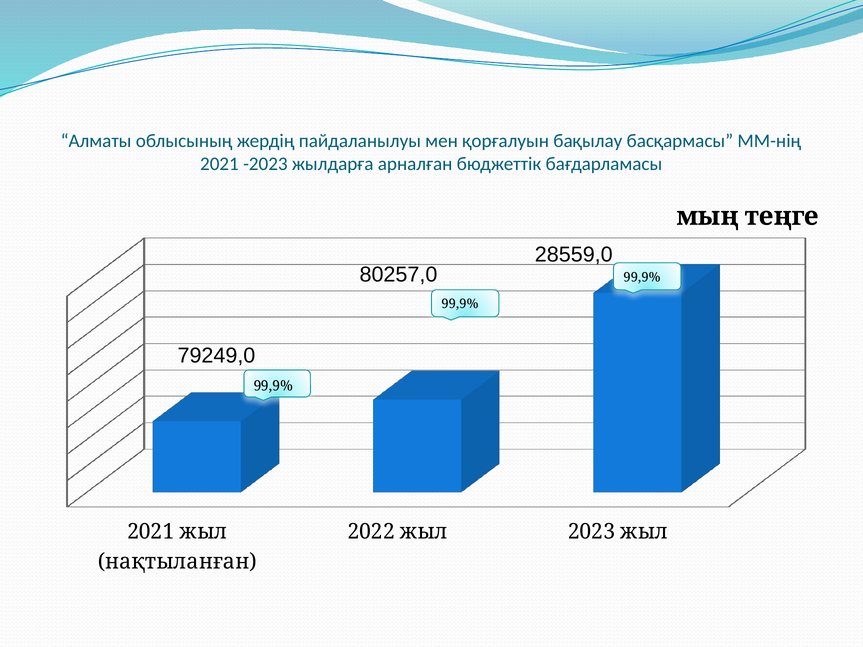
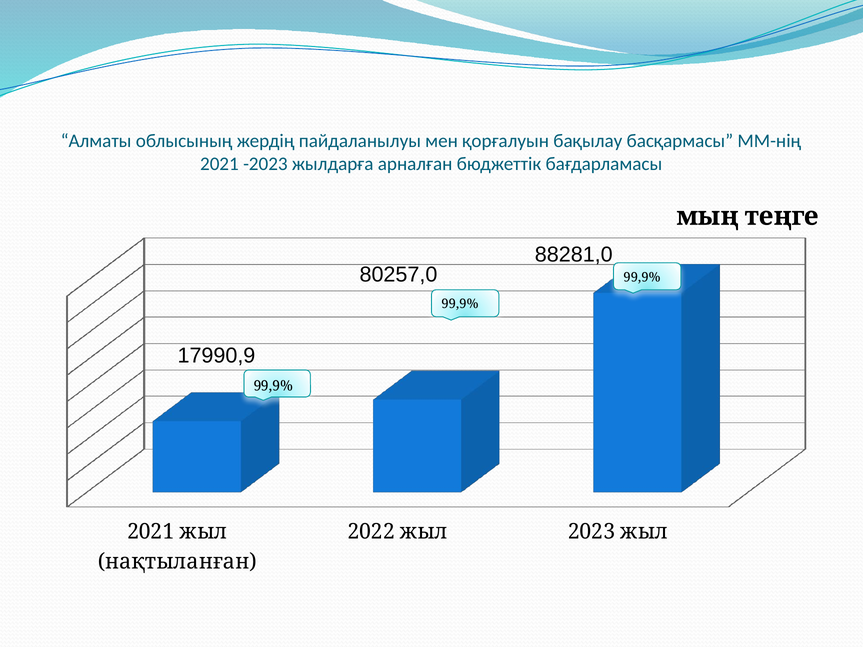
28559,0: 28559,0 -> 88281,0 (574, 255)
79249,0: 79249,0 -> 17990,9 (216, 356)
